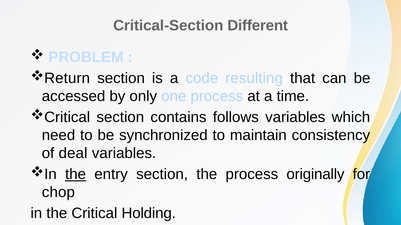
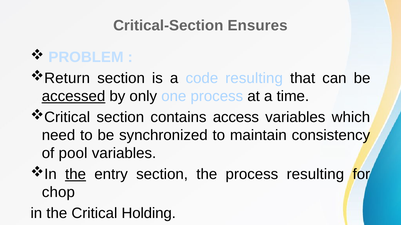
Different: Different -> Ensures (258, 26)
accessed underline: none -> present (74, 97)
follows: follows -> access (236, 118)
deal: deal -> pool (73, 154)
process originally: originally -> resulting (315, 175)
